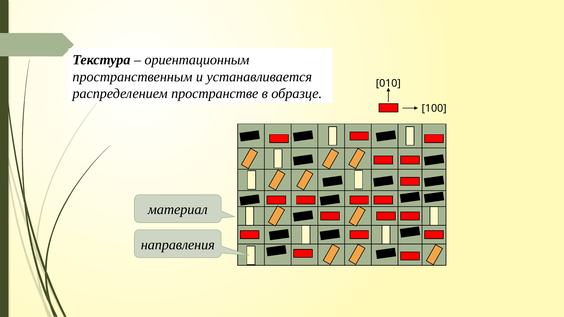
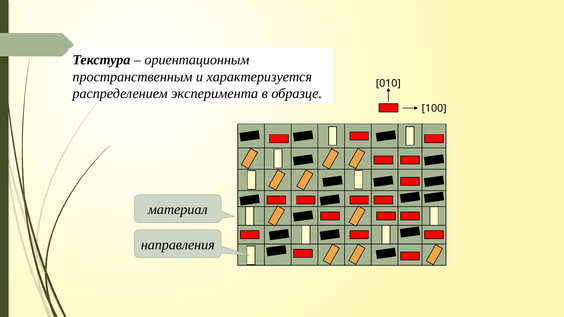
устанавливается: устанавливается -> характеризуется (259, 77)
пространстве: пространстве -> эксперимента (215, 94)
